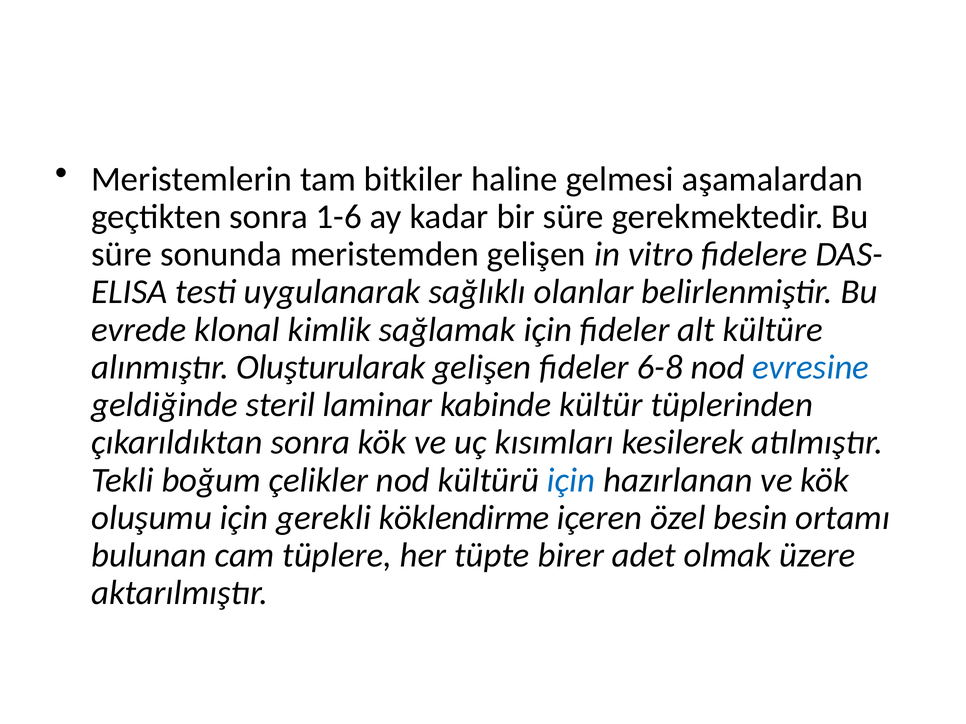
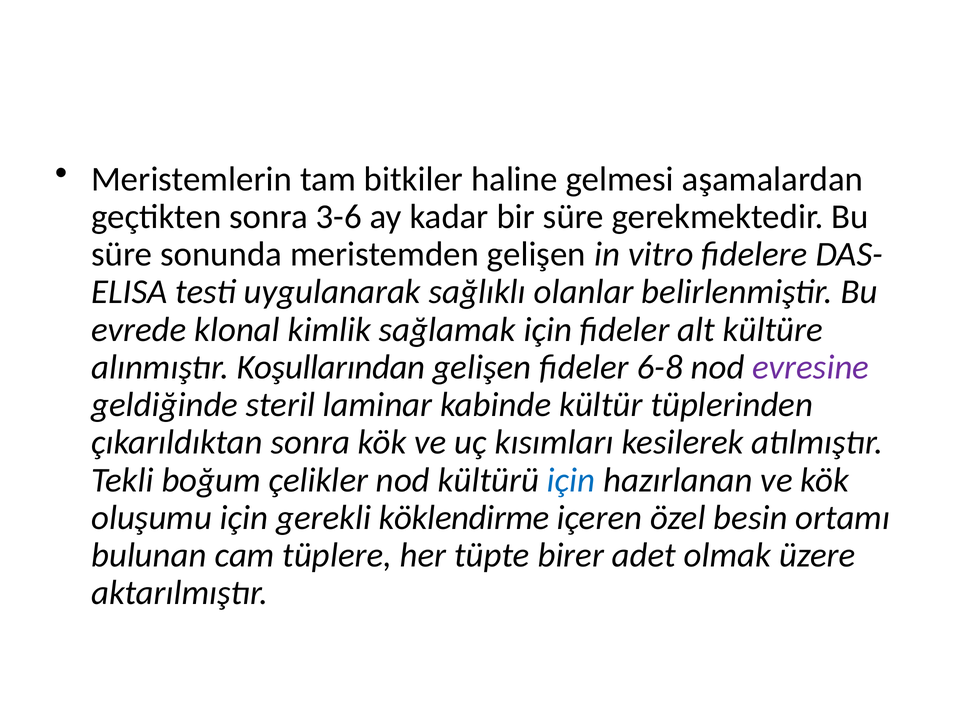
1-6: 1-6 -> 3-6 (339, 217)
Oluşturularak: Oluşturularak -> Koşullarından (331, 367)
evresine colour: blue -> purple (811, 367)
